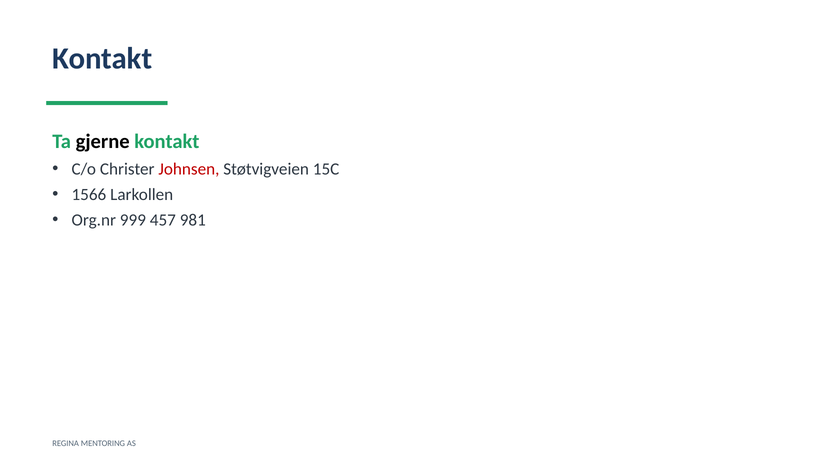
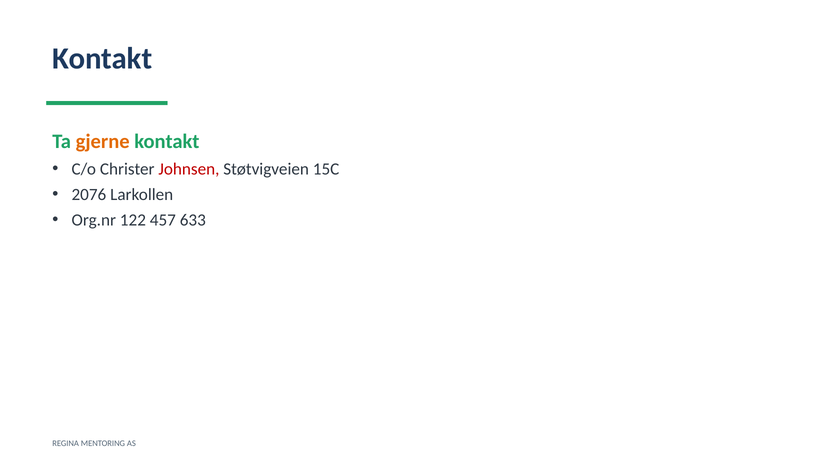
gjerne colour: black -> orange (103, 142)
1566: 1566 -> 2076 (89, 195)
999: 999 -> 122 (133, 220)
981: 981 -> 633 (193, 220)
